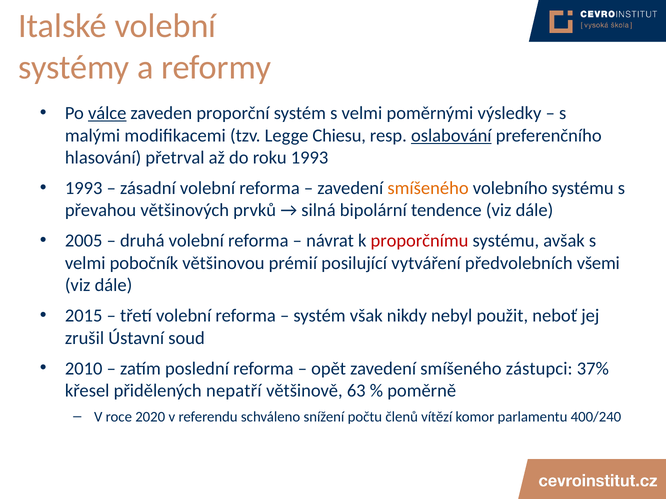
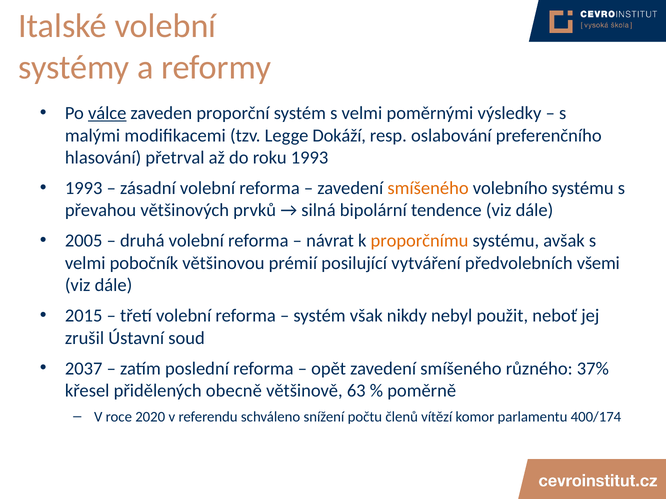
Chiesu: Chiesu -> Dokáží (339, 136)
oslabování underline: present -> none (451, 136)
proporčnímu colour: red -> orange (419, 241)
2010: 2010 -> 2037 (84, 369)
zástupci: zástupci -> různého (539, 369)
nepatří: nepatří -> obecně (234, 391)
400/240: 400/240 -> 400/174 (596, 417)
